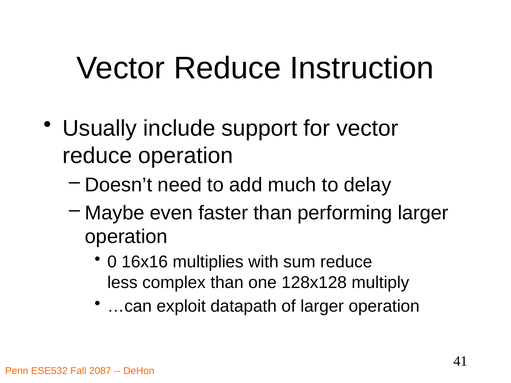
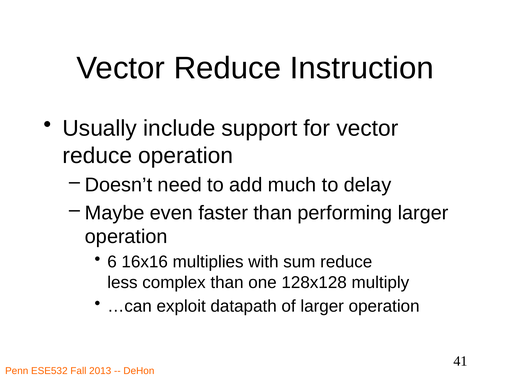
0: 0 -> 6 (112, 262)
2087: 2087 -> 2013 (100, 371)
